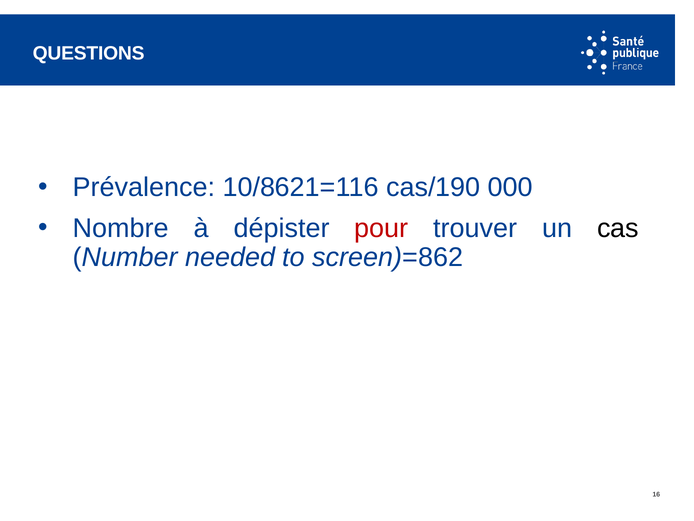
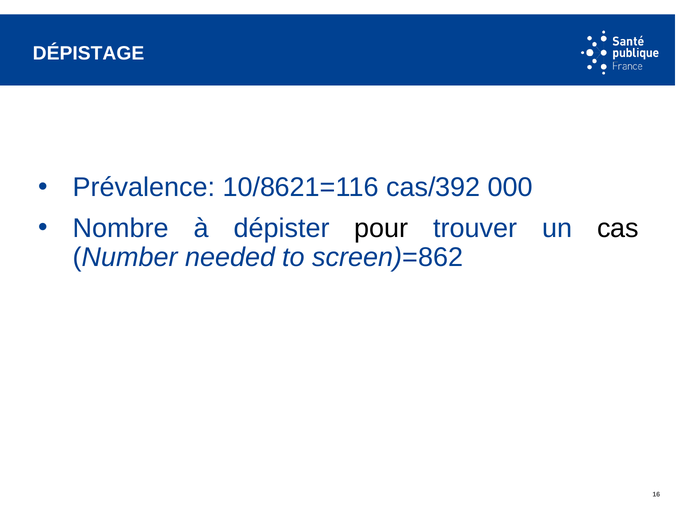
QUESTIONS: QUESTIONS -> DÉPISTAGE (88, 53)
cas/190: cas/190 -> cas/392 (433, 187)
pour colour: red -> black (381, 228)
